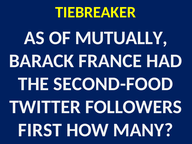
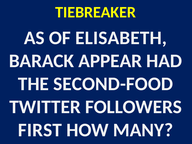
MUTUALLY: MUTUALLY -> ELISABETH (121, 38)
FRANCE: FRANCE -> APPEAR (110, 61)
